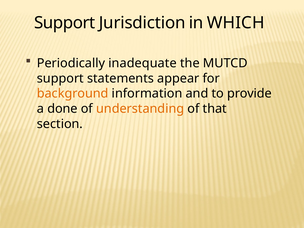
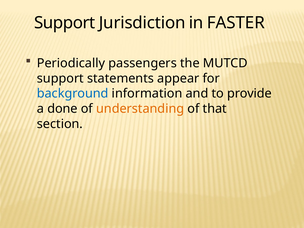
WHICH: WHICH -> FASTER (236, 23)
inadequate: inadequate -> passengers (143, 63)
background colour: orange -> blue (73, 94)
